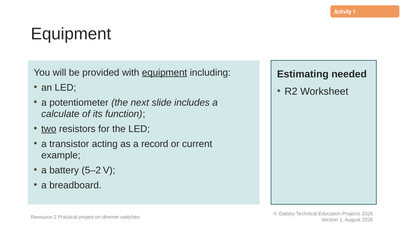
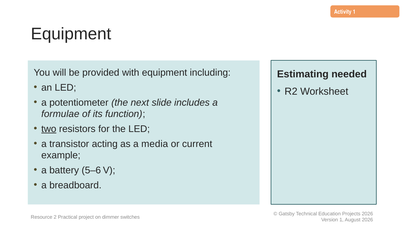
equipment underline: present -> none (165, 73)
calculate: calculate -> formulae (60, 114)
record: record -> media (155, 144)
5–2: 5–2 -> 5–6 (91, 170)
